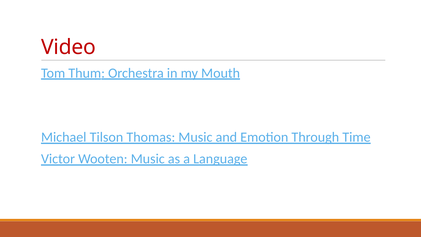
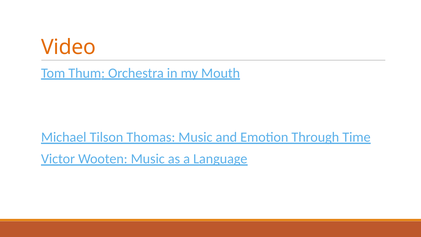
Video colour: red -> orange (68, 47)
